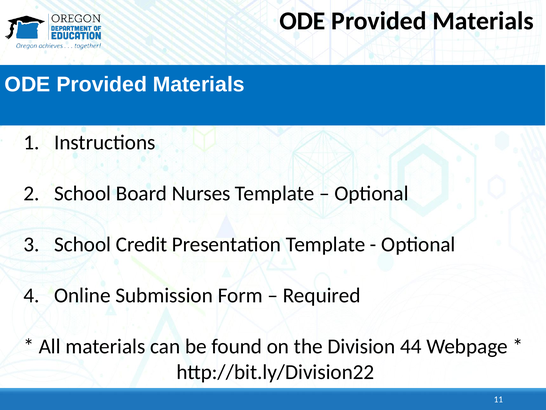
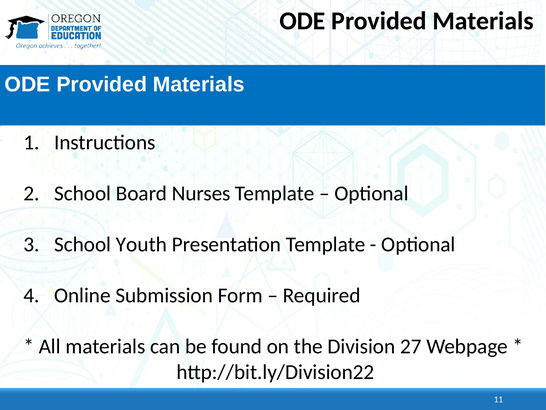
Credit: Credit -> Youth (141, 244)
44: 44 -> 27 (411, 346)
